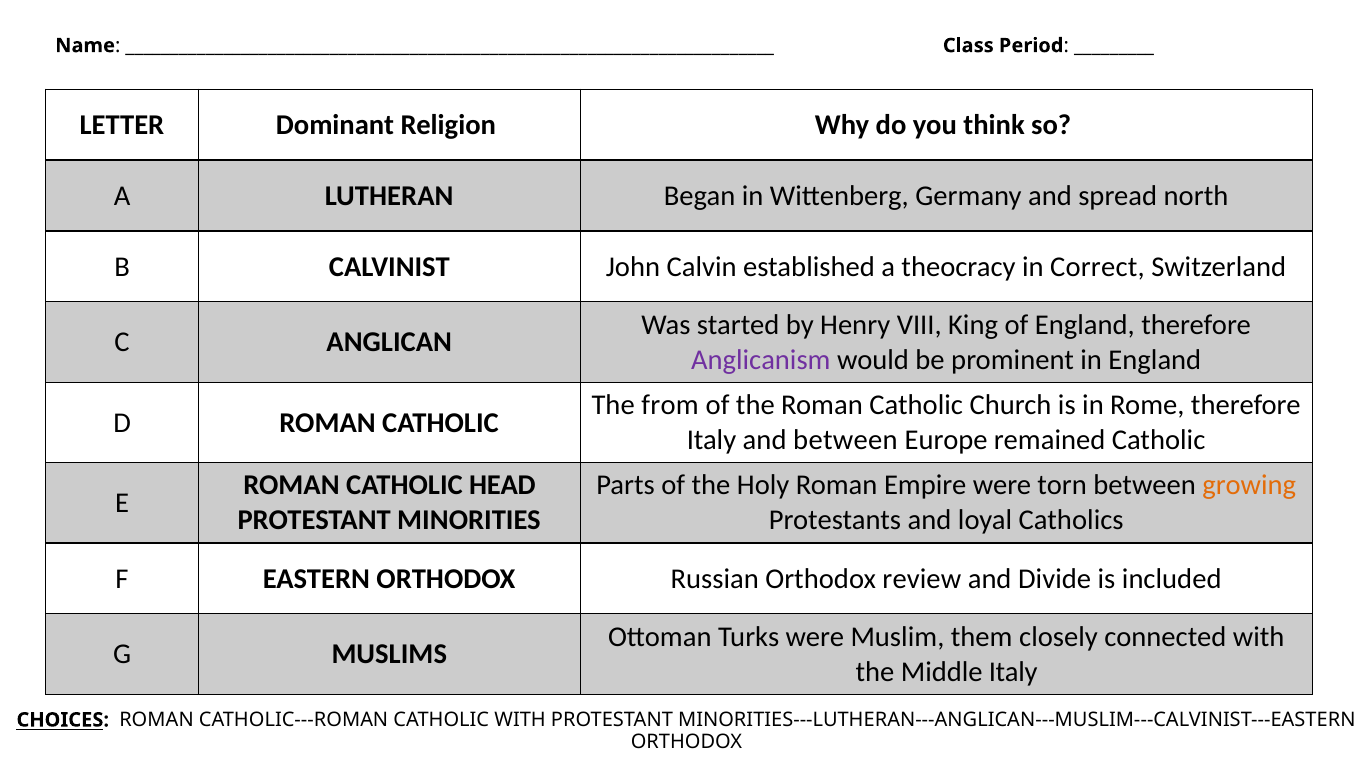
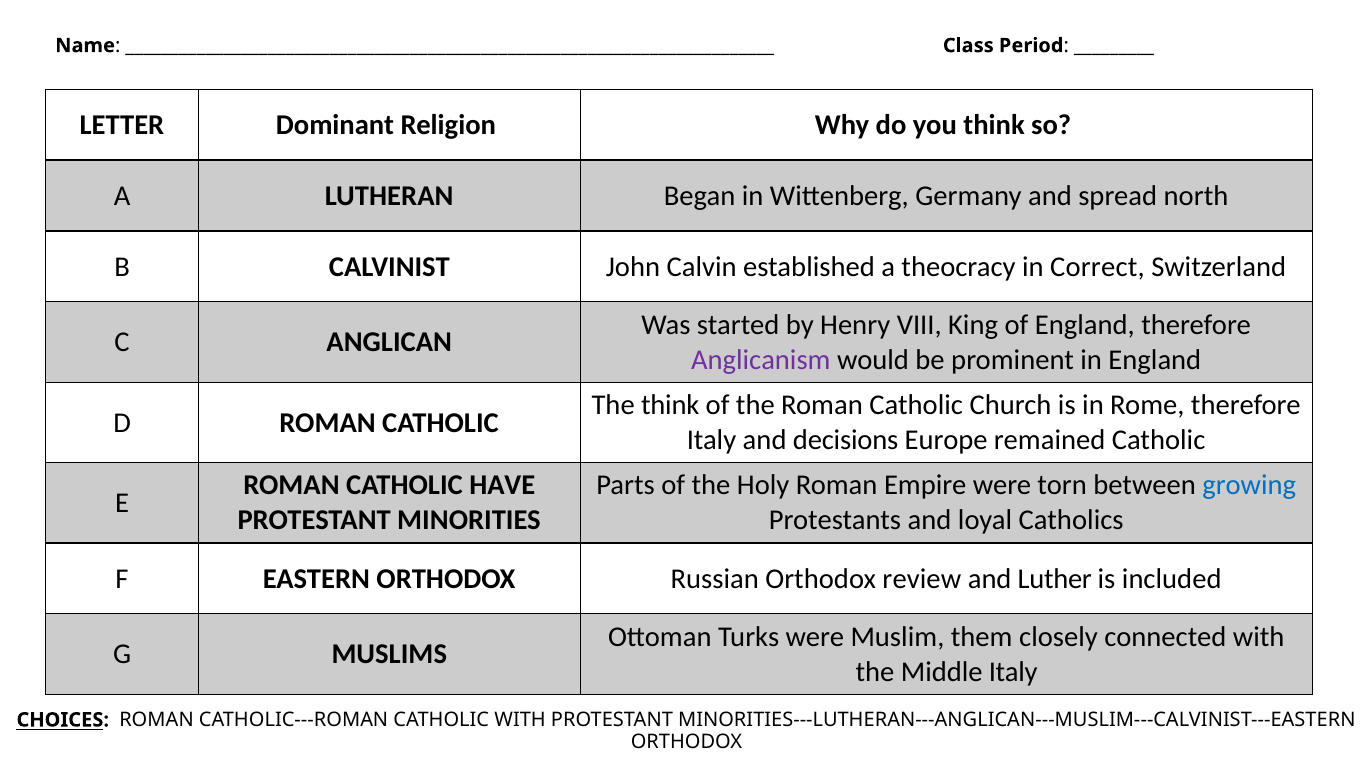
The from: from -> think (670, 405)
and between: between -> decisions (846, 440)
HEAD: HEAD -> HAVE (502, 485)
growing colour: orange -> blue (1249, 485)
Divide: Divide -> Luther (1055, 578)
